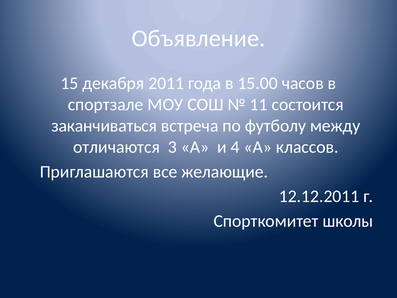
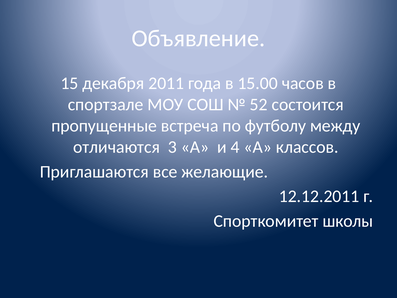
11: 11 -> 52 (259, 104)
заканчиваться: заканчиваться -> пропущенные (104, 126)
